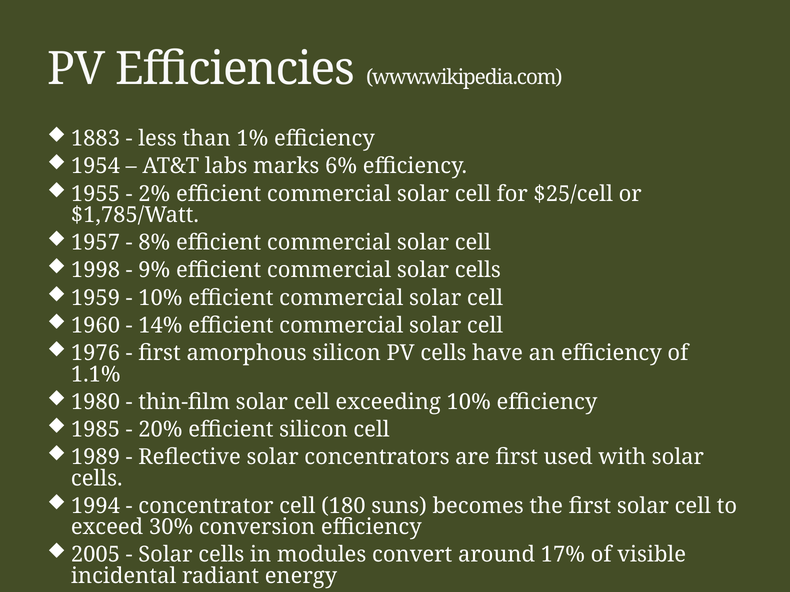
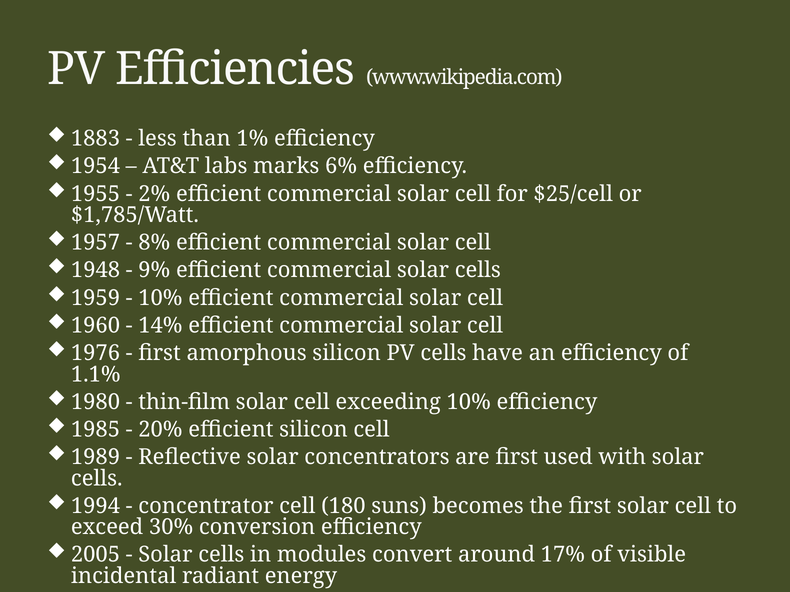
1998: 1998 -> 1948 (96, 270)
